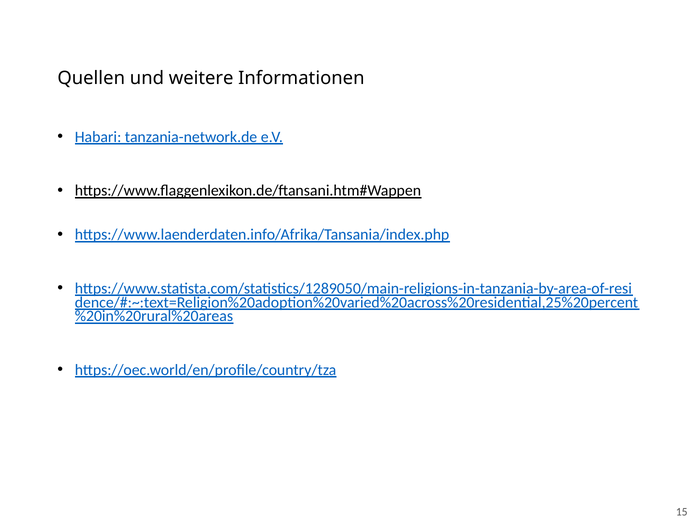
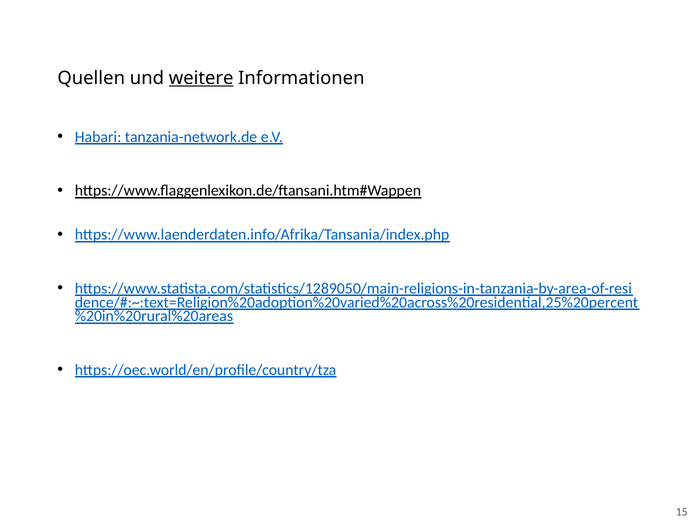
weitere underline: none -> present (201, 78)
